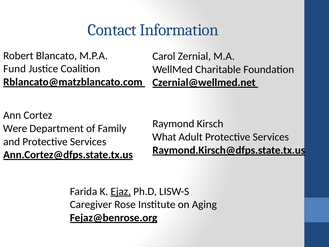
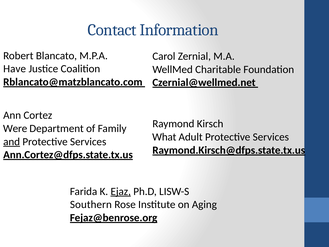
Fund: Fund -> Have (15, 69)
and underline: none -> present (12, 142)
Caregiver: Caregiver -> Southern (91, 204)
